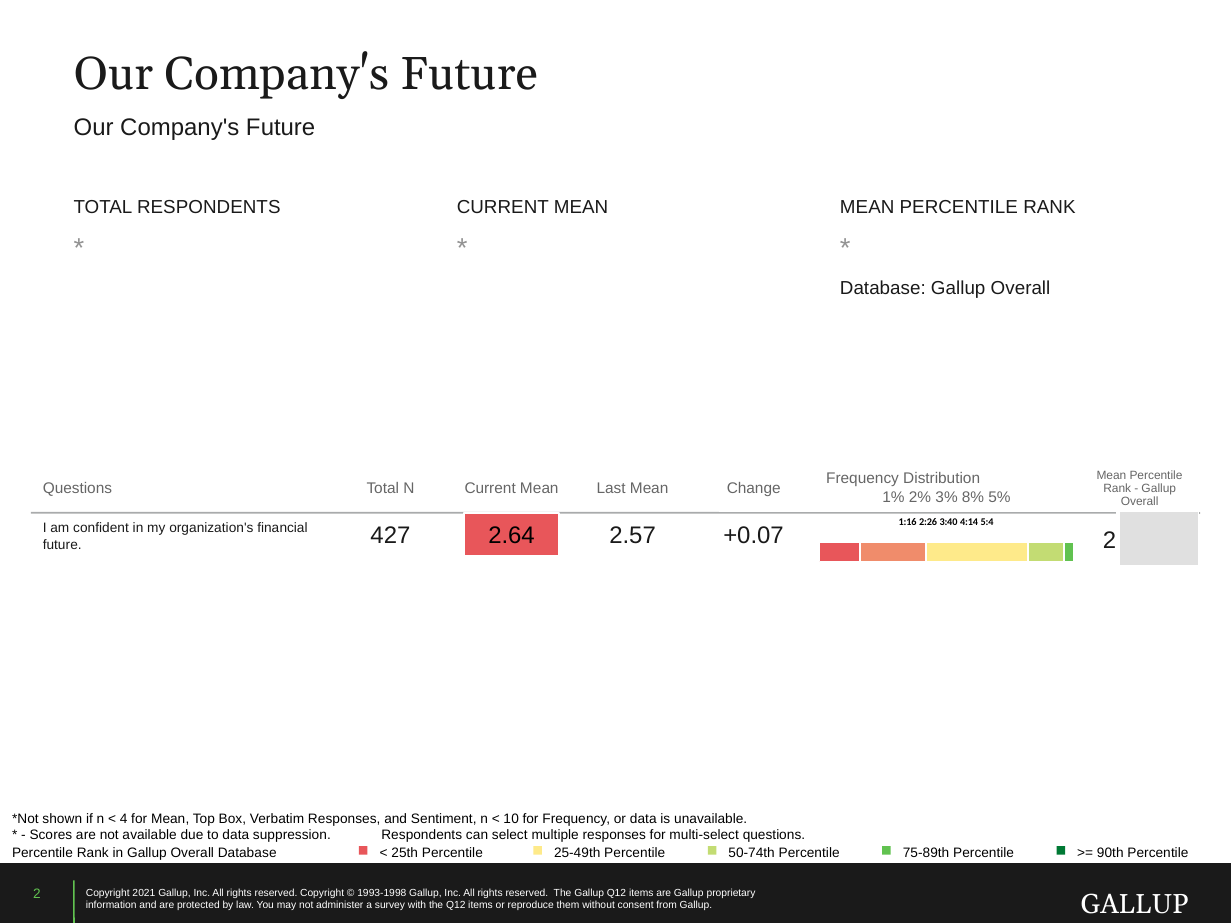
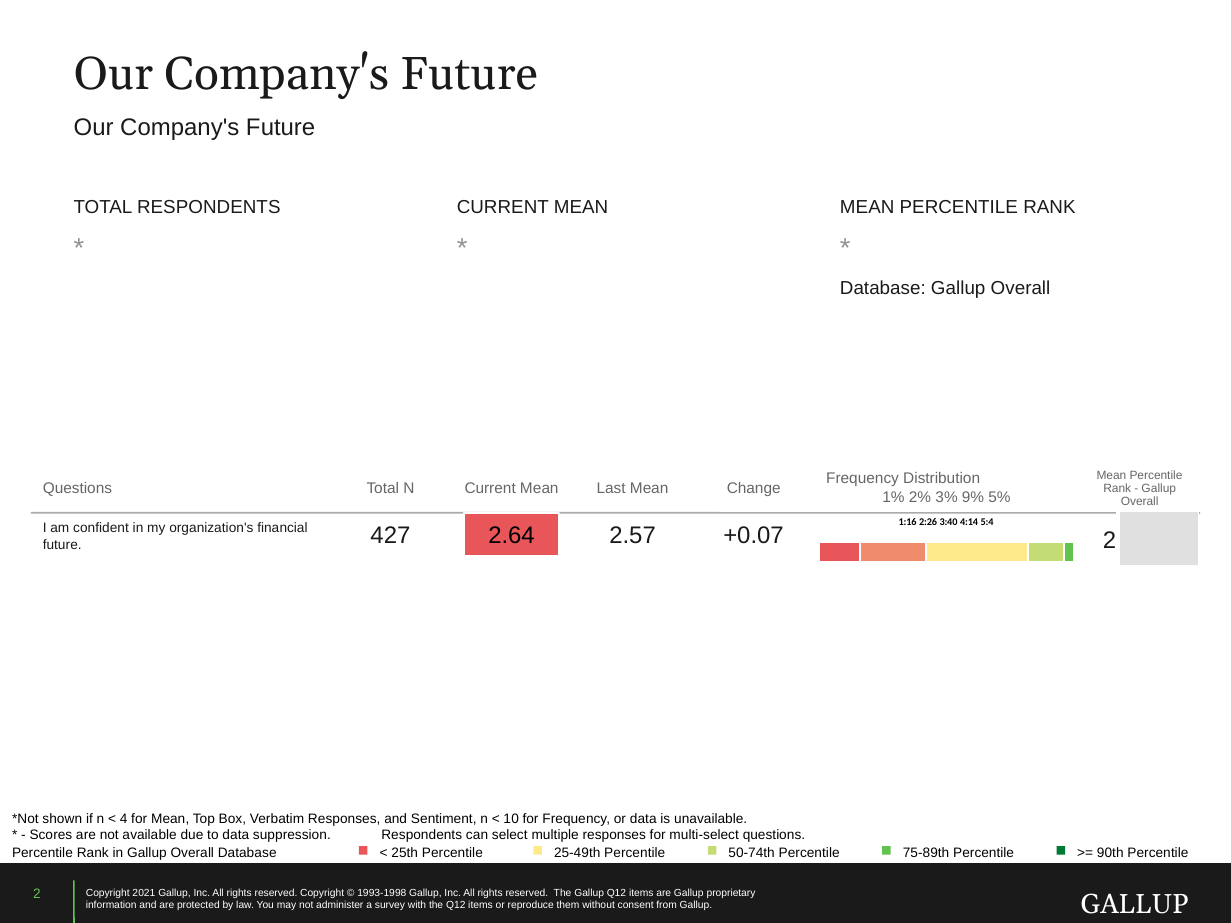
8%: 8% -> 9% (973, 498)
